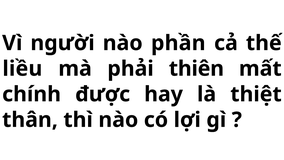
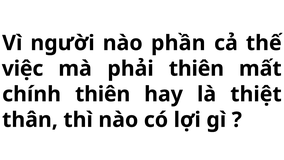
liều: liều -> việc (23, 69)
chính được: được -> thiên (103, 94)
